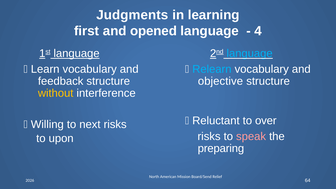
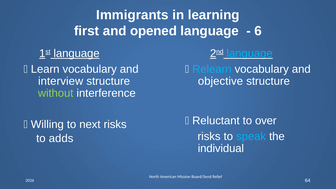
Judgments: Judgments -> Immigrants (132, 15)
4: 4 -> 6 (258, 31)
feedback: feedback -> interview (61, 81)
without colour: yellow -> light green (56, 93)
speak colour: pink -> light blue (251, 136)
upon: upon -> adds (61, 138)
preparing: preparing -> individual (221, 148)
